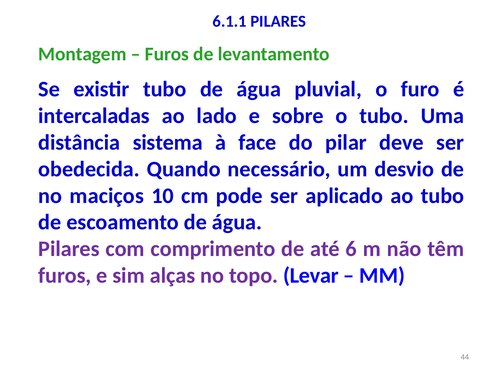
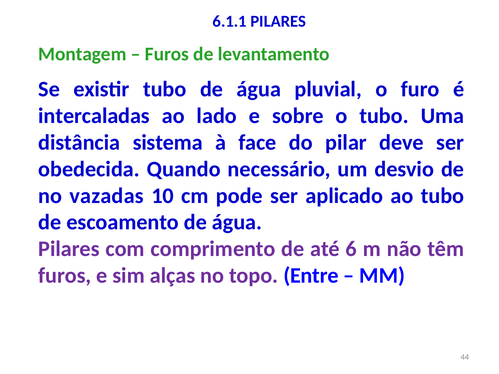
maciços: maciços -> vazadas (107, 196)
Levar: Levar -> Entre (311, 276)
